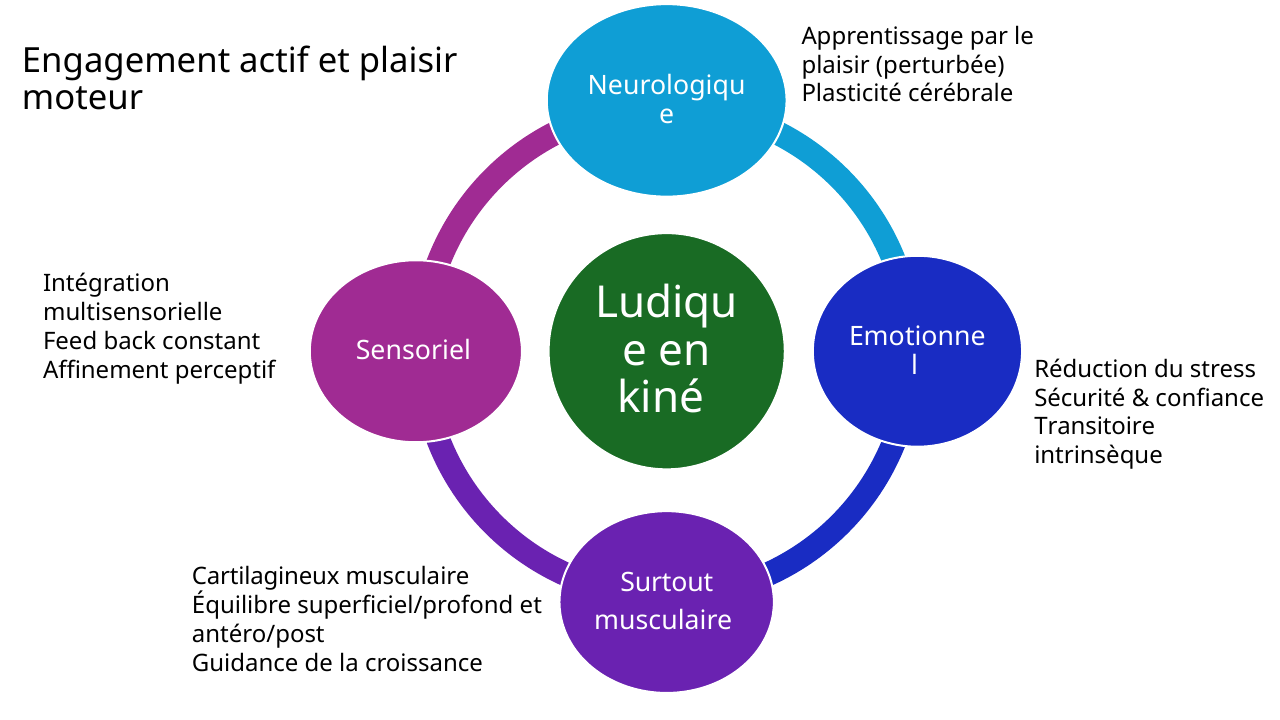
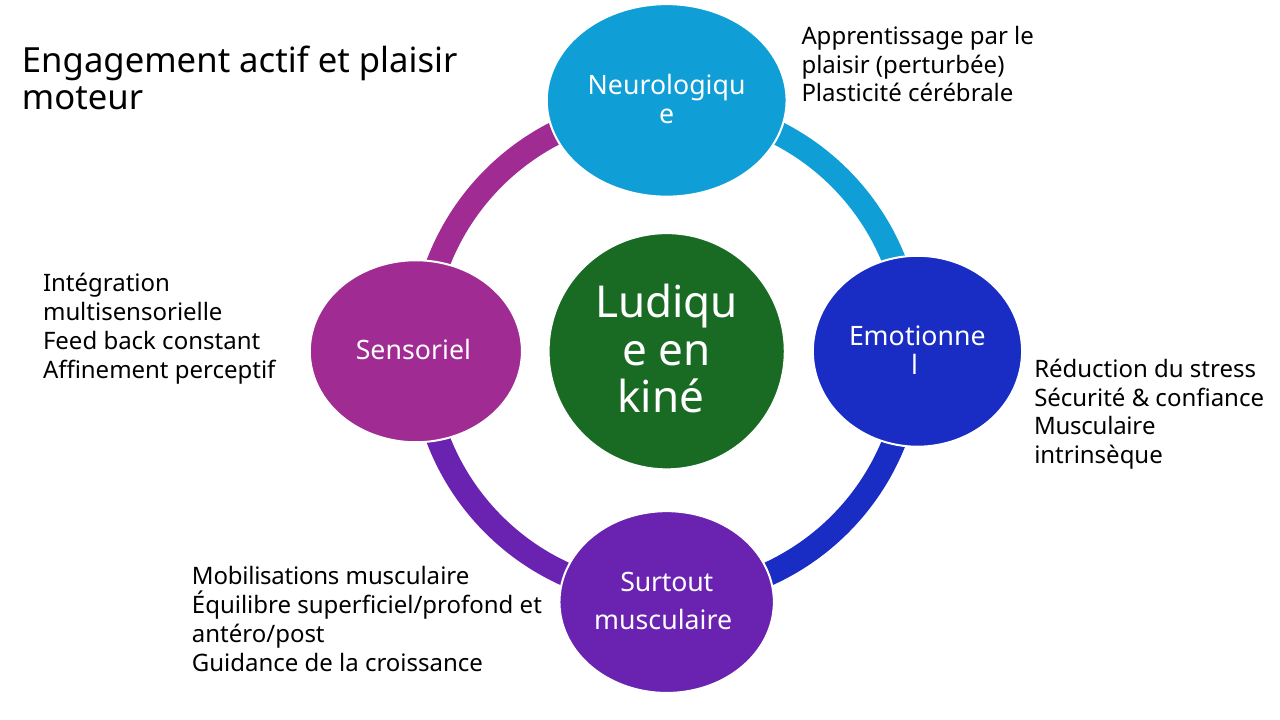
Transitoire: Transitoire -> Musculaire (1095, 427)
Cartilagineux: Cartilagineux -> Mobilisations (266, 577)
